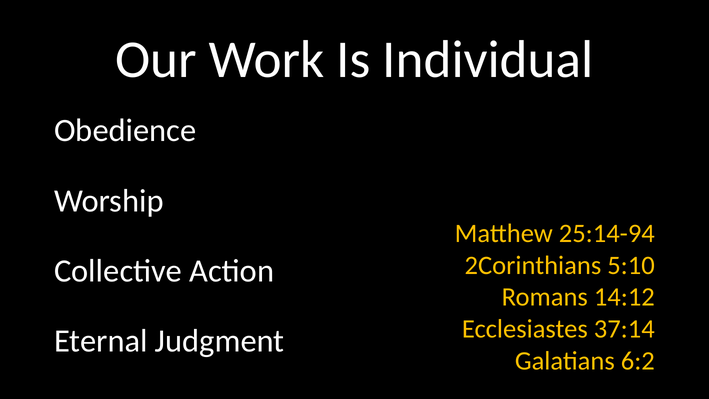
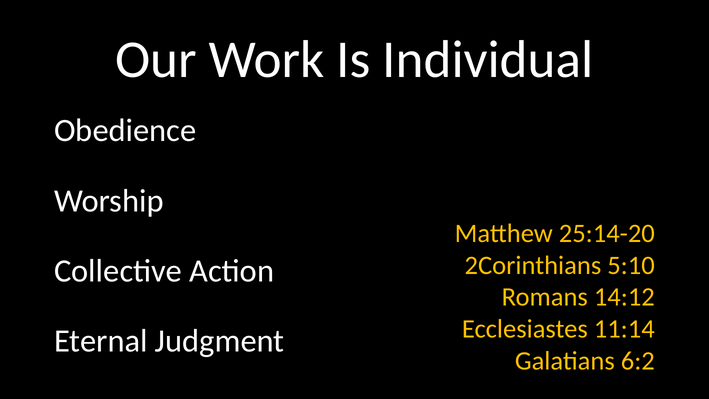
25:14-94: 25:14-94 -> 25:14-20 (607, 233)
37:14: 37:14 -> 11:14 (624, 329)
